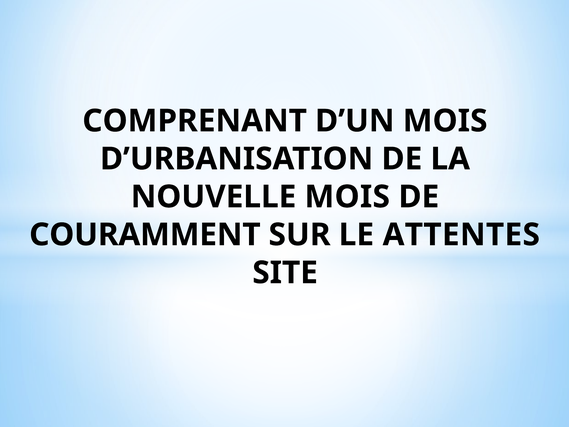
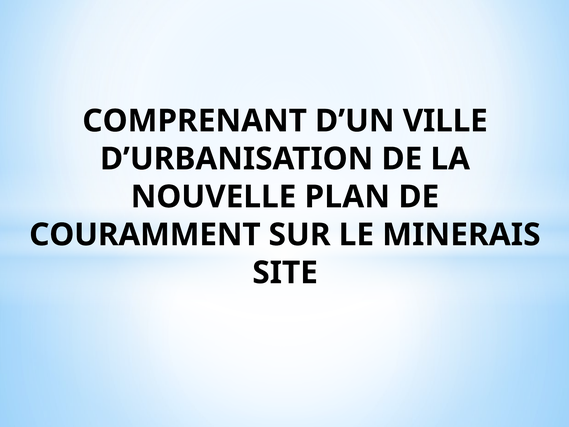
D’UN MOIS: MOIS -> VILLE (445, 121)
NOUVELLE MOIS: MOIS -> PLAN (347, 197)
ATTENTES: ATTENTES -> MINERAIS (461, 235)
